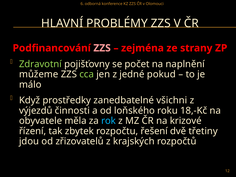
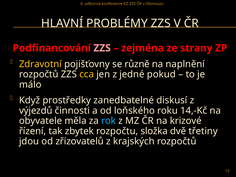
Zdravotní colour: light green -> yellow (40, 64)
počet: počet -> různě (137, 64)
můžeme: můžeme -> rozpočtů (39, 74)
cca colour: light green -> yellow (87, 74)
všichni: všichni -> diskusí (172, 100)
18,-Kč: 18,-Kč -> 14,-Kč (194, 111)
řešení: řešení -> složka (154, 131)
